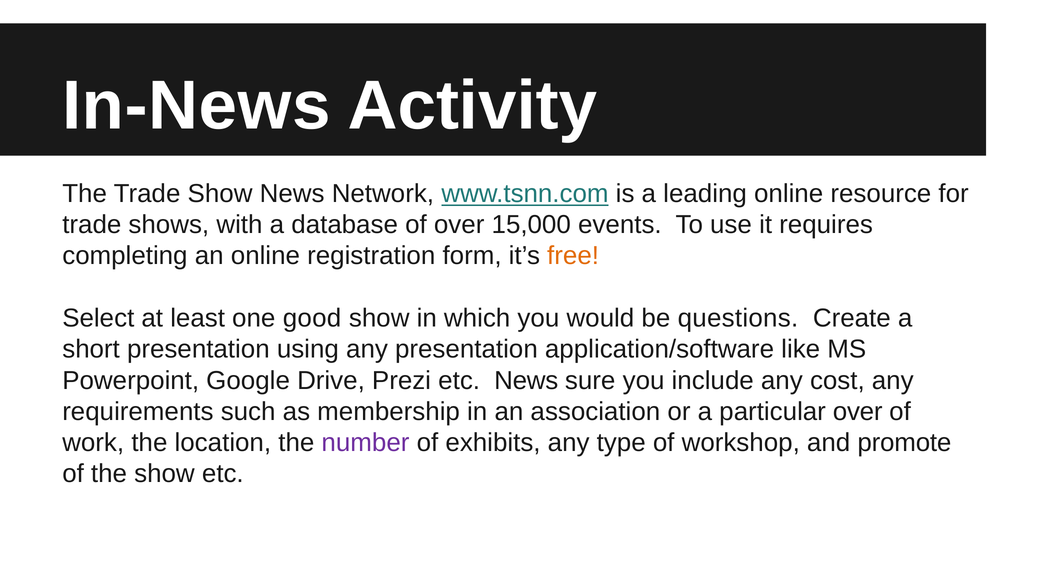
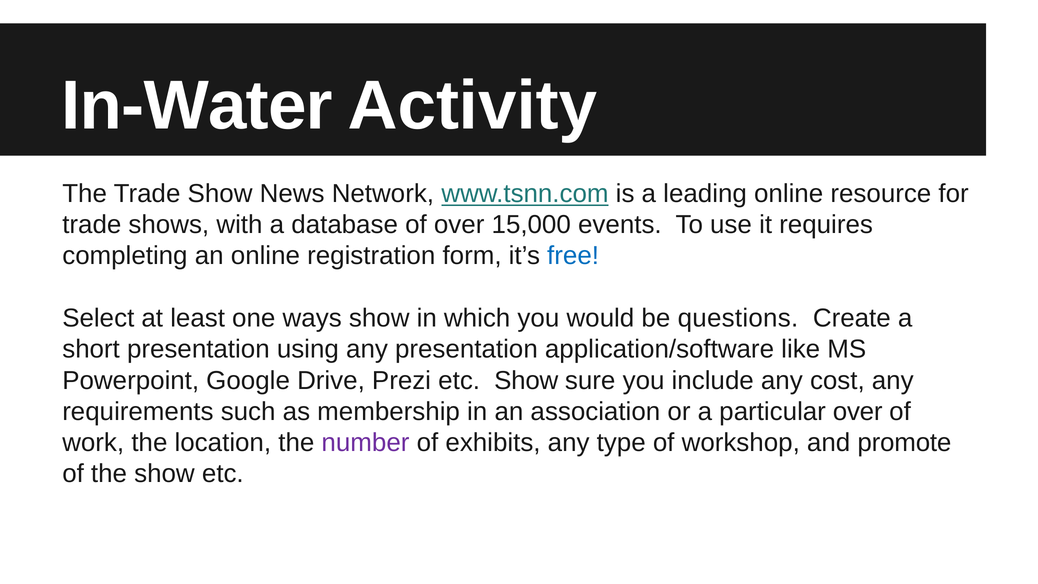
In-News: In-News -> In-Water (197, 106)
free colour: orange -> blue (573, 256)
good: good -> ways (312, 318)
etc News: News -> Show (526, 380)
